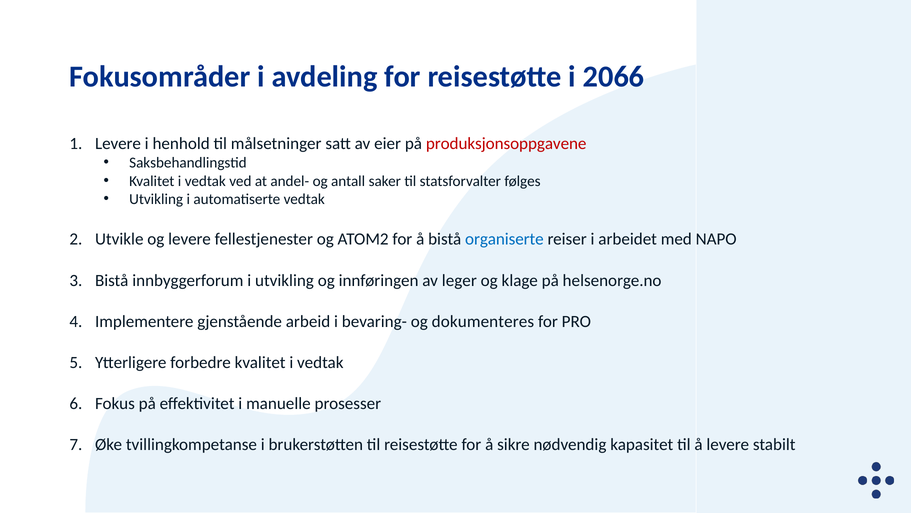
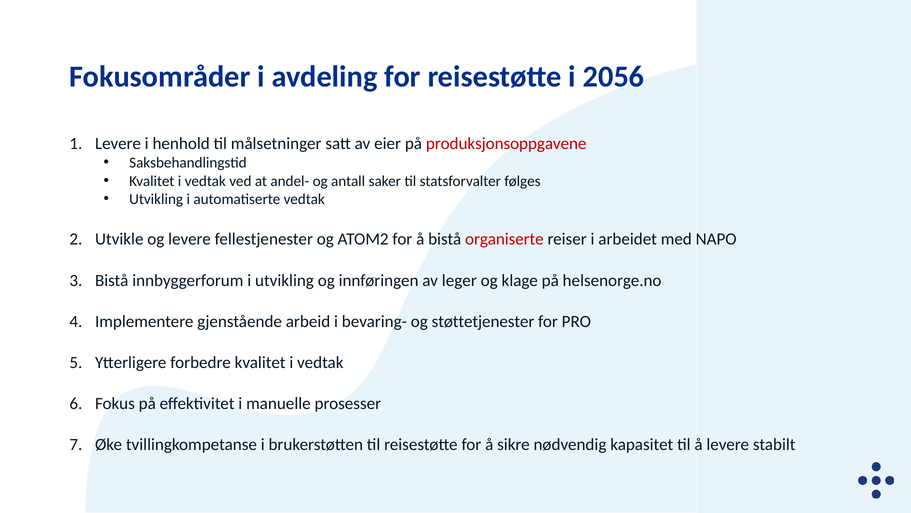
2066: 2066 -> 2056 (614, 77)
organiserte colour: blue -> red (504, 239)
dokumenteres: dokumenteres -> støttetjenester (483, 321)
